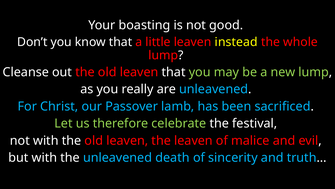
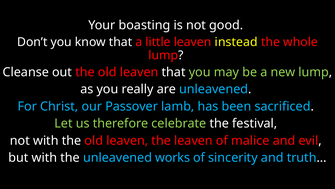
death: death -> works (173, 157)
